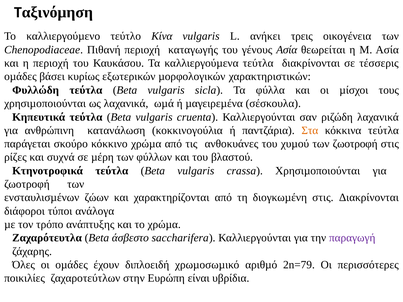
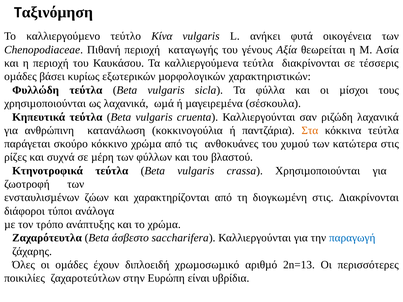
τρεις: τρεις -> φυτά (302, 36)
γένους Ασία: Ασία -> Αξία (287, 50)
των ζωοτροφή: ζωοτροφή -> κατώτερα (355, 144)
παραγωγή colour: purple -> blue (352, 238)
2n=79: 2n=79 -> 2n=13 (299, 265)
